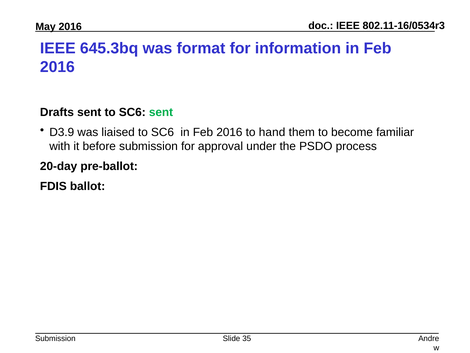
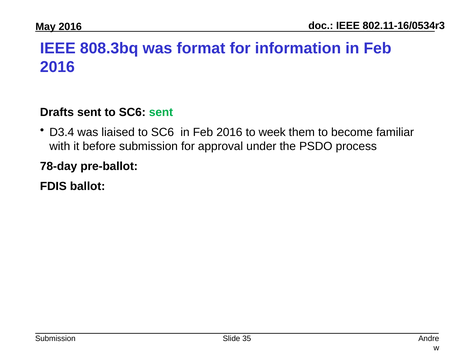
645.3bq: 645.3bq -> 808.3bq (109, 48)
D3.9: D3.9 -> D3.4 (62, 132)
hand: hand -> week (272, 132)
20-day: 20-day -> 78-day (59, 166)
